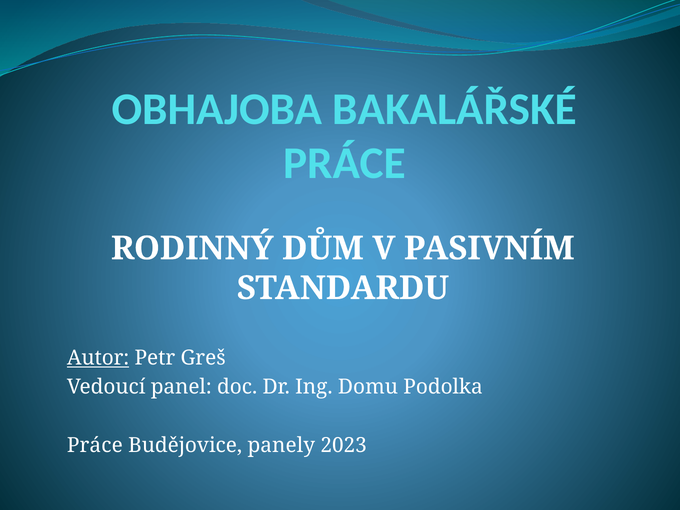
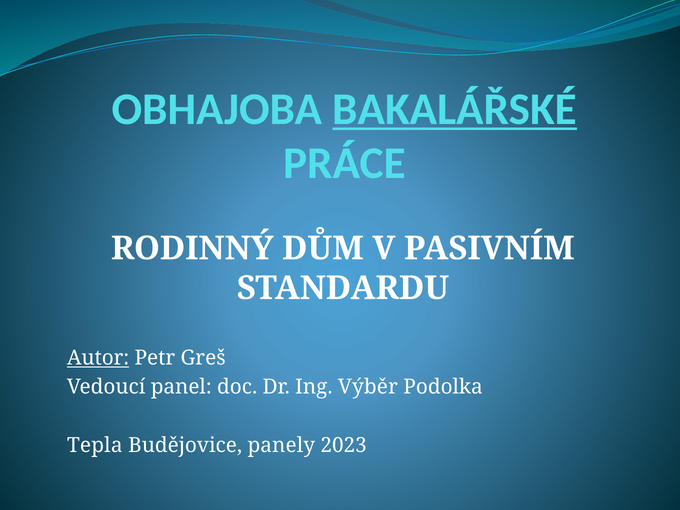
BAKALÁŘSKÉ underline: none -> present (455, 109)
Domu: Domu -> Výběr (368, 387)
Práce: Práce -> Tepla (95, 445)
